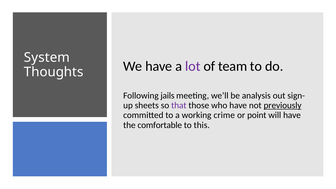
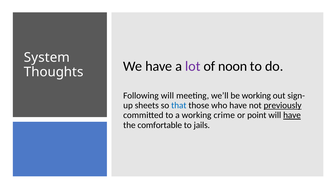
team: team -> noon (233, 66)
Following jails: jails -> will (167, 96)
be analysis: analysis -> working (256, 96)
that colour: purple -> blue (179, 105)
have underline: none -> present (292, 115)
this: this -> jails (202, 125)
